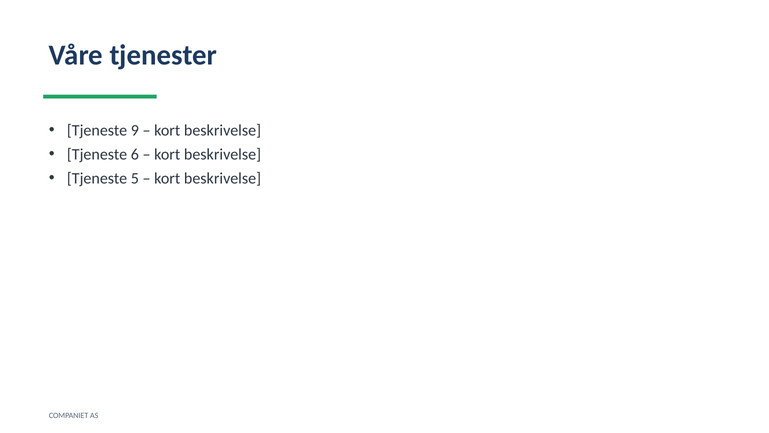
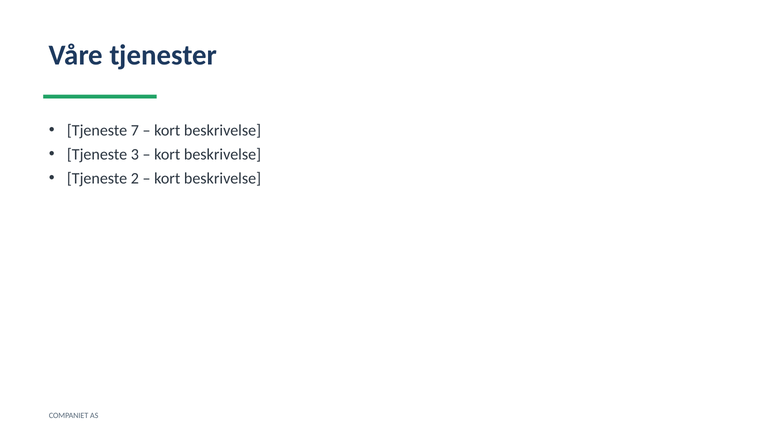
9: 9 -> 7 (135, 130)
6: 6 -> 3 (135, 154)
5: 5 -> 2 (135, 178)
